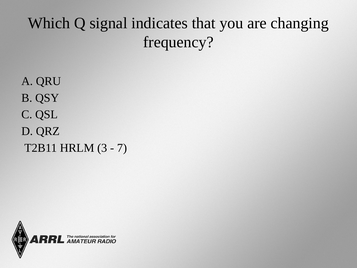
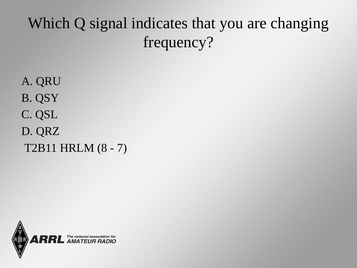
3: 3 -> 8 (102, 148)
